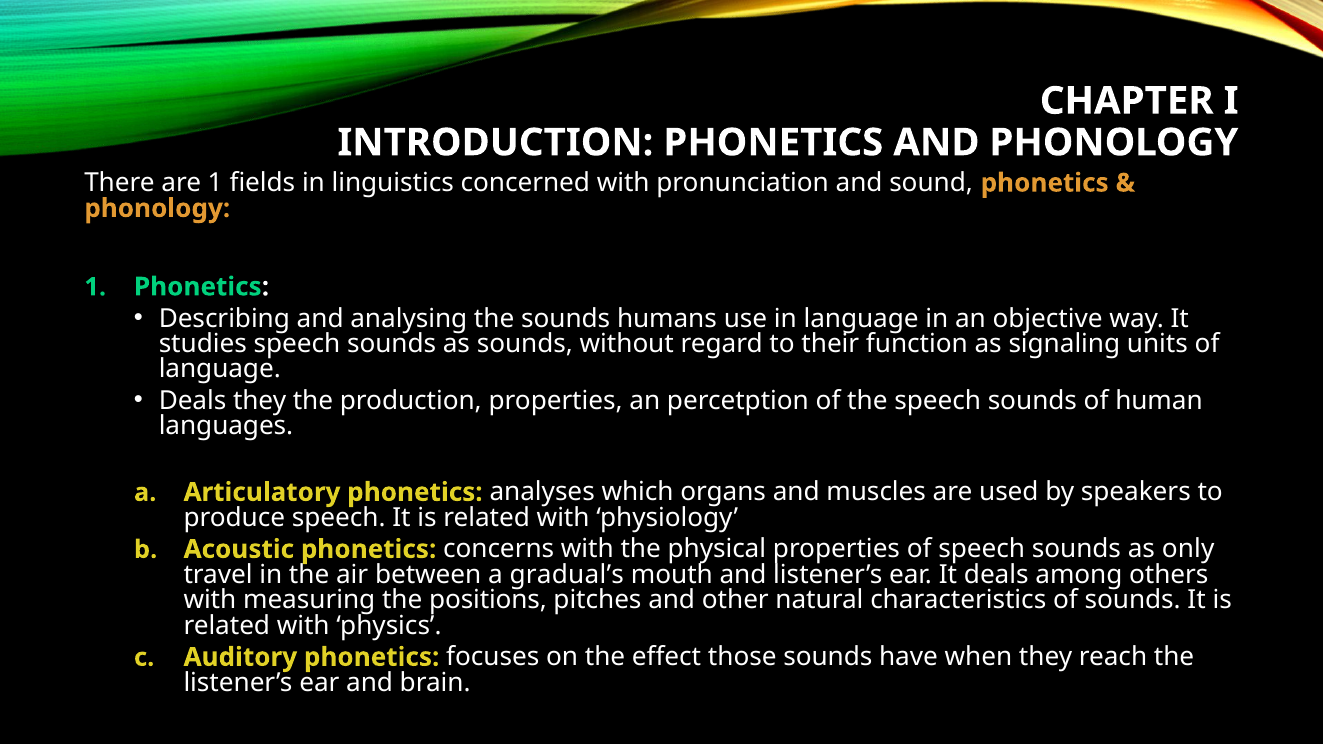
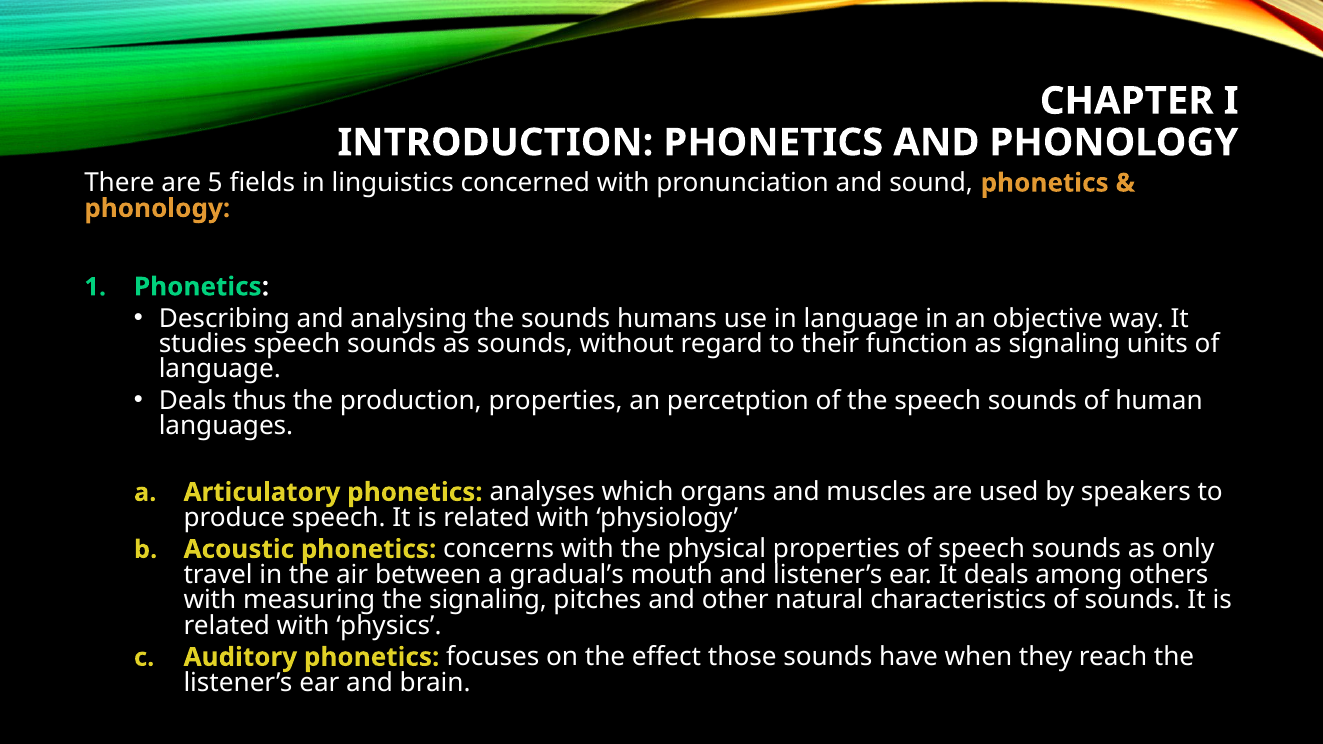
are 1: 1 -> 5 (215, 183)
Deals they: they -> thus (260, 401)
the positions: positions -> signaling (488, 600)
